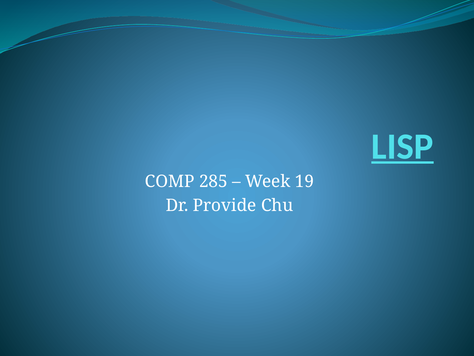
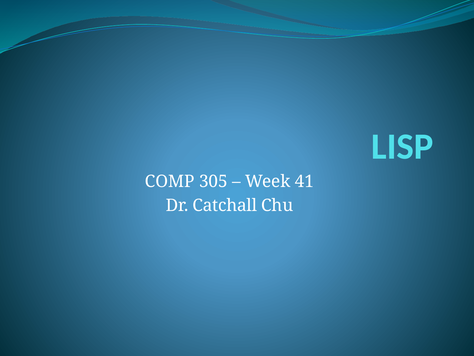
LISP underline: present -> none (402, 146)
285: 285 -> 305 (213, 181)
19: 19 -> 41 (304, 181)
Provide: Provide -> Catchall (225, 205)
